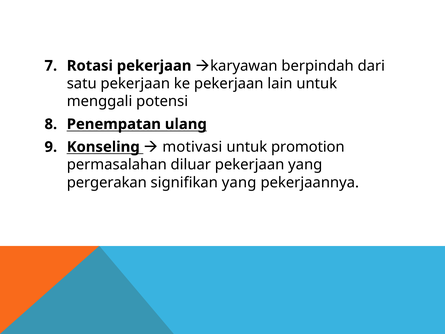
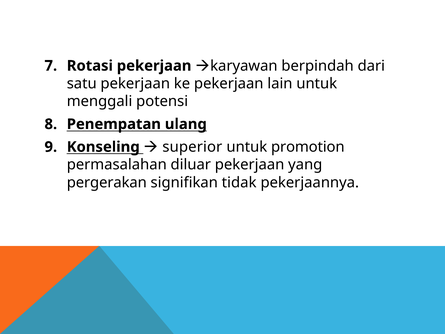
motivasi: motivasi -> superior (192, 147)
signifikan yang: yang -> tidak (239, 182)
